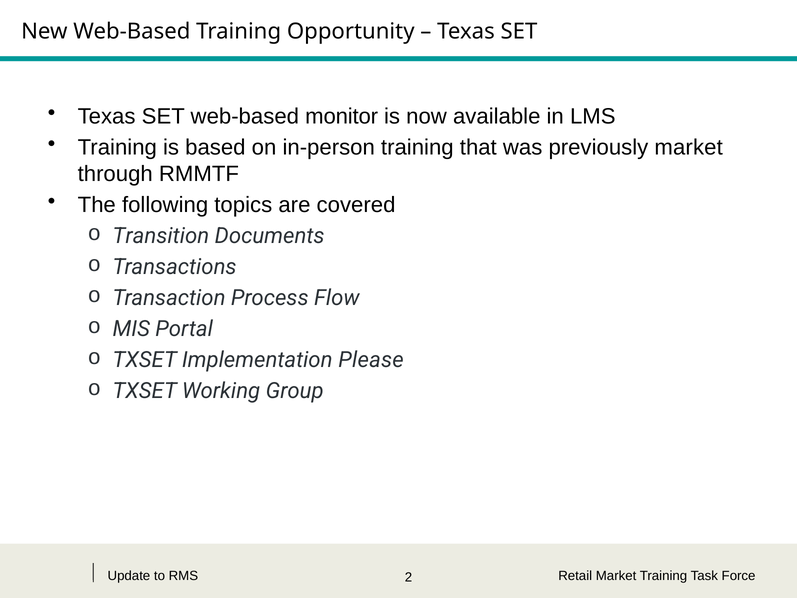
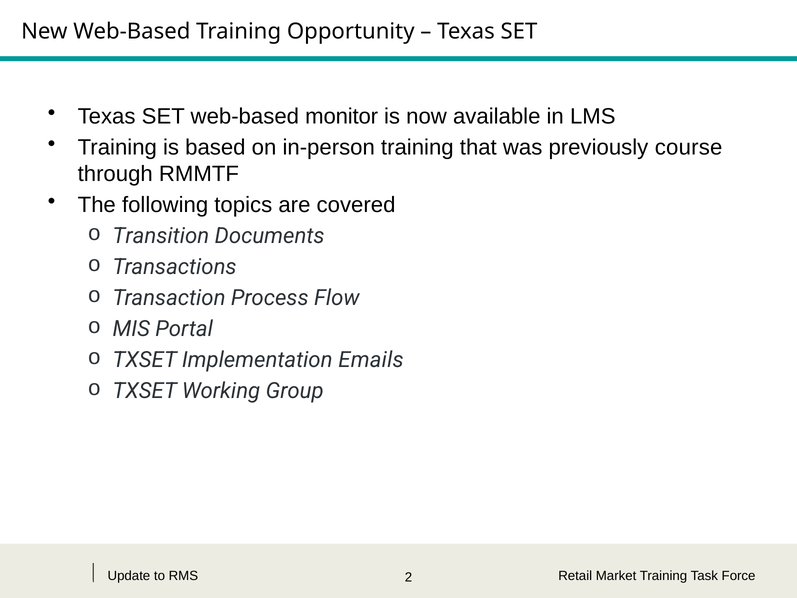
previously market: market -> course (689, 147)
Please: Please -> Emails (371, 360)
